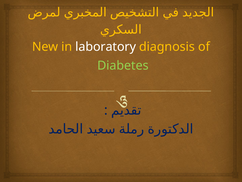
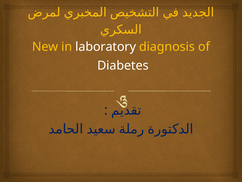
Diabetes colour: light green -> white (123, 65)
